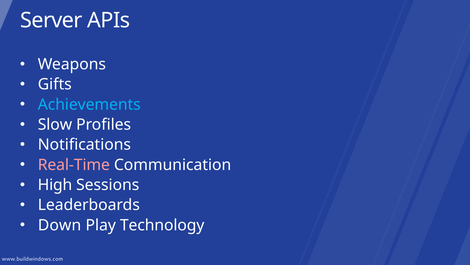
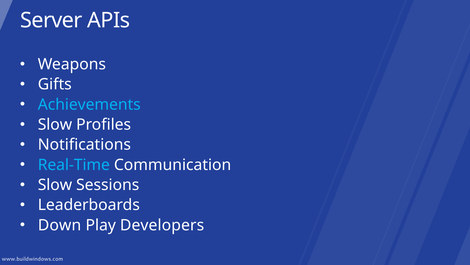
Real-Time colour: pink -> light blue (74, 165)
High: High -> Slow (55, 185)
Technology: Technology -> Developers (162, 225)
